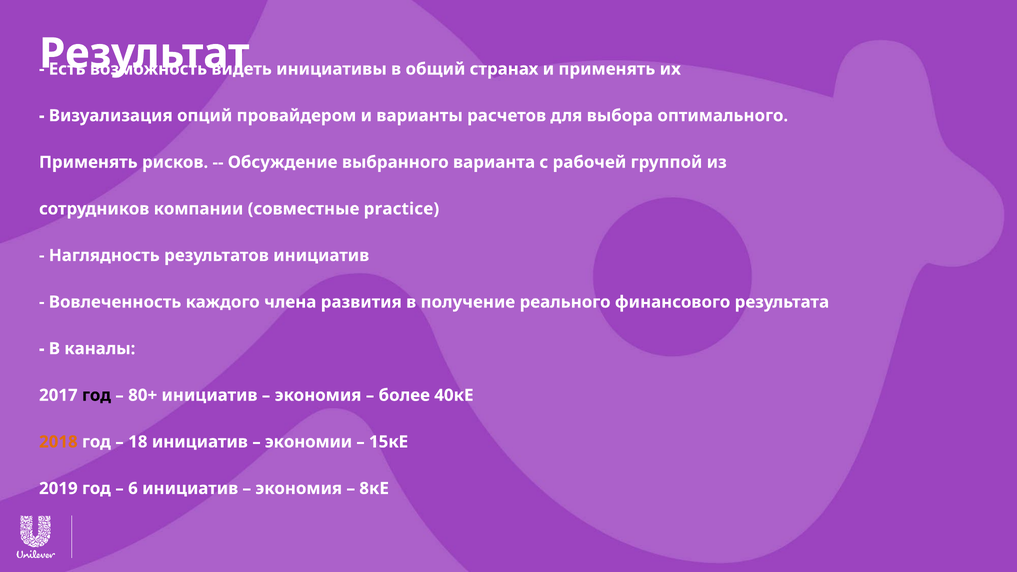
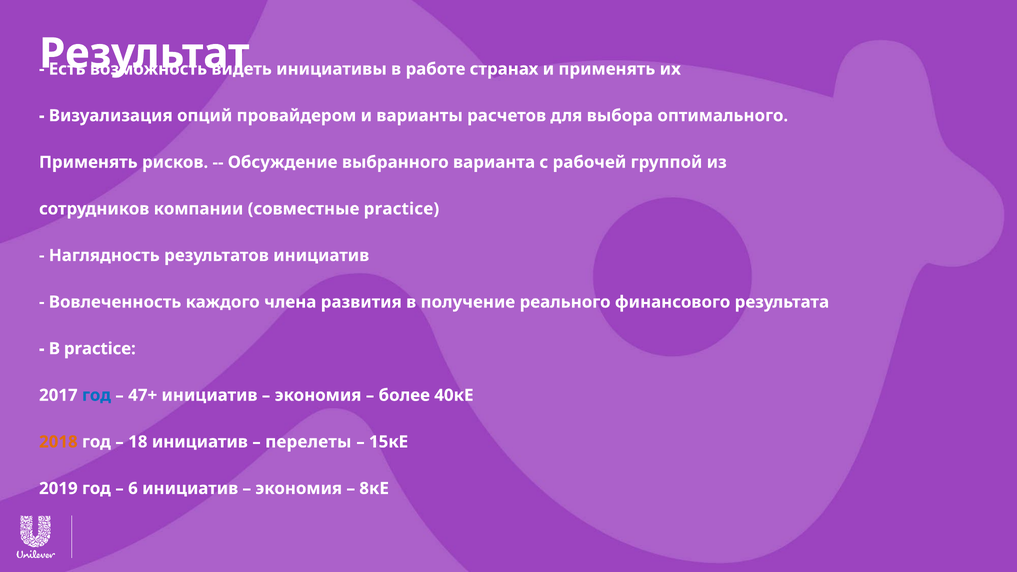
общий: общий -> работе (435, 69)
В каналы: каналы -> practice (100, 349)
год colour: black -> blue (96, 395)
80+: 80+ -> 47+ (143, 395)
экономии: экономии -> перелеты (308, 442)
